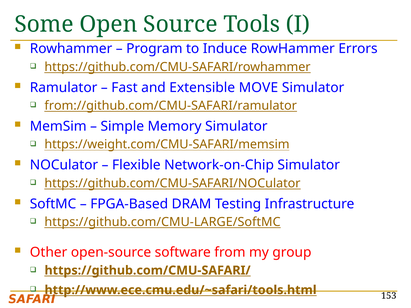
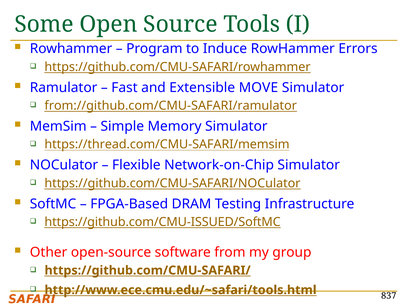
https://weight.com/CMU-SAFARI/memsim: https://weight.com/CMU-SAFARI/memsim -> https://thread.com/CMU-SAFARI/memsim (167, 145)
https://github.com/CMU-LARGE/SoftMC: https://github.com/CMU-LARGE/SoftMC -> https://github.com/CMU-ISSUED/SoftMC (163, 222)
153: 153 -> 837 (389, 296)
